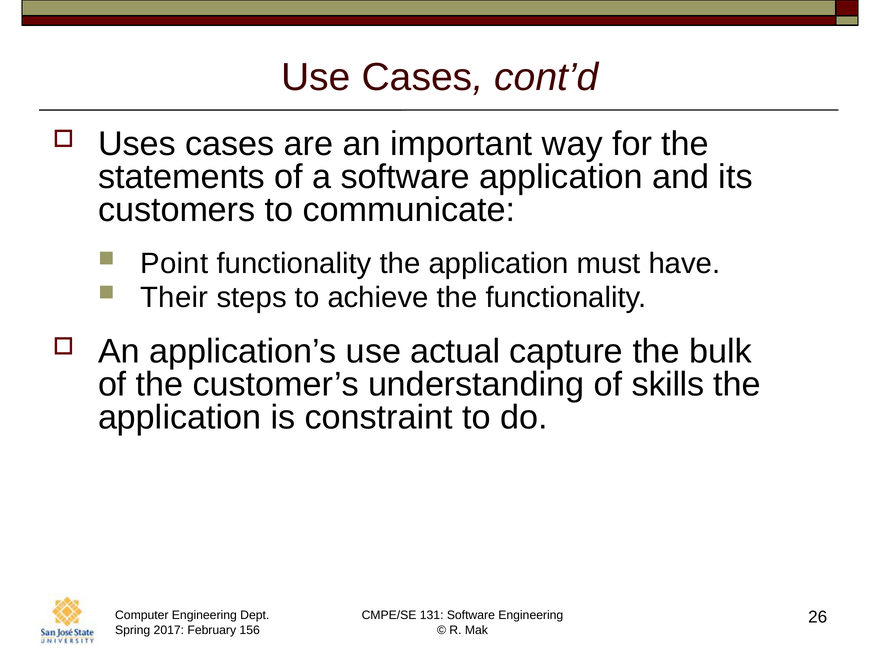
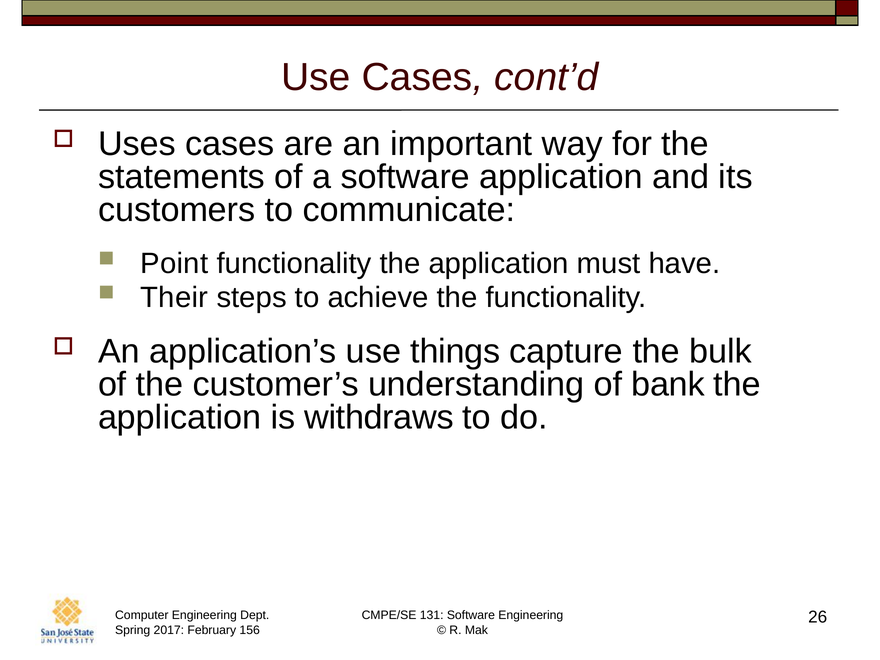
actual: actual -> things (455, 352)
skills: skills -> bank (668, 384)
constraint: constraint -> withdraws (379, 417)
